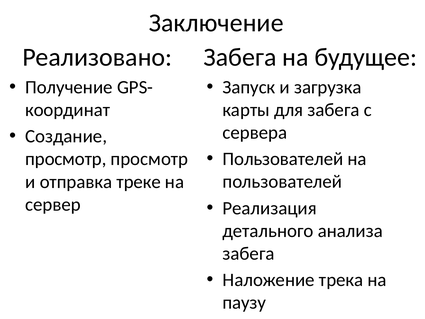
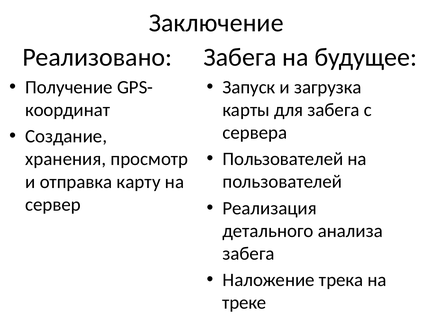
просмотр: просмотр -> хранения (66, 159)
треке: треке -> карту (139, 182)
паузу: паузу -> треке (244, 303)
